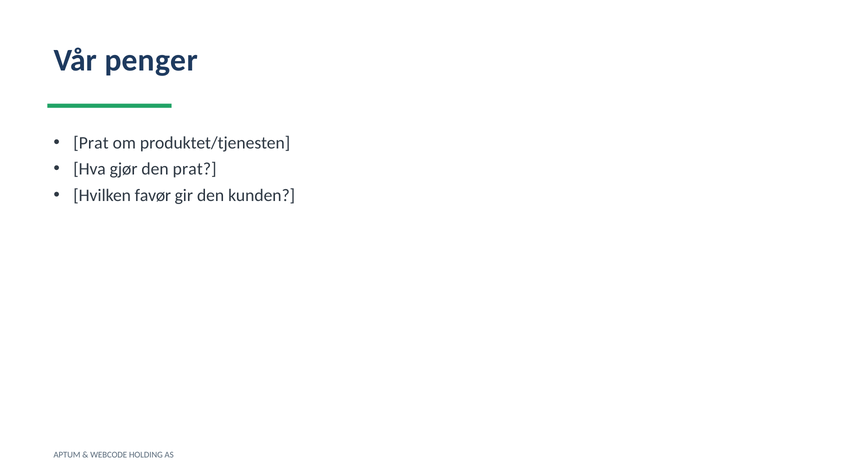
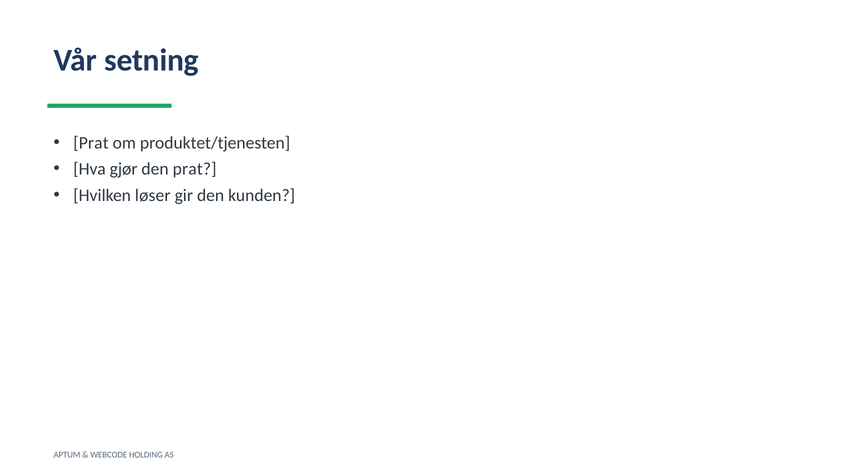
penger: penger -> setning (151, 60)
favør: favør -> løser (153, 195)
